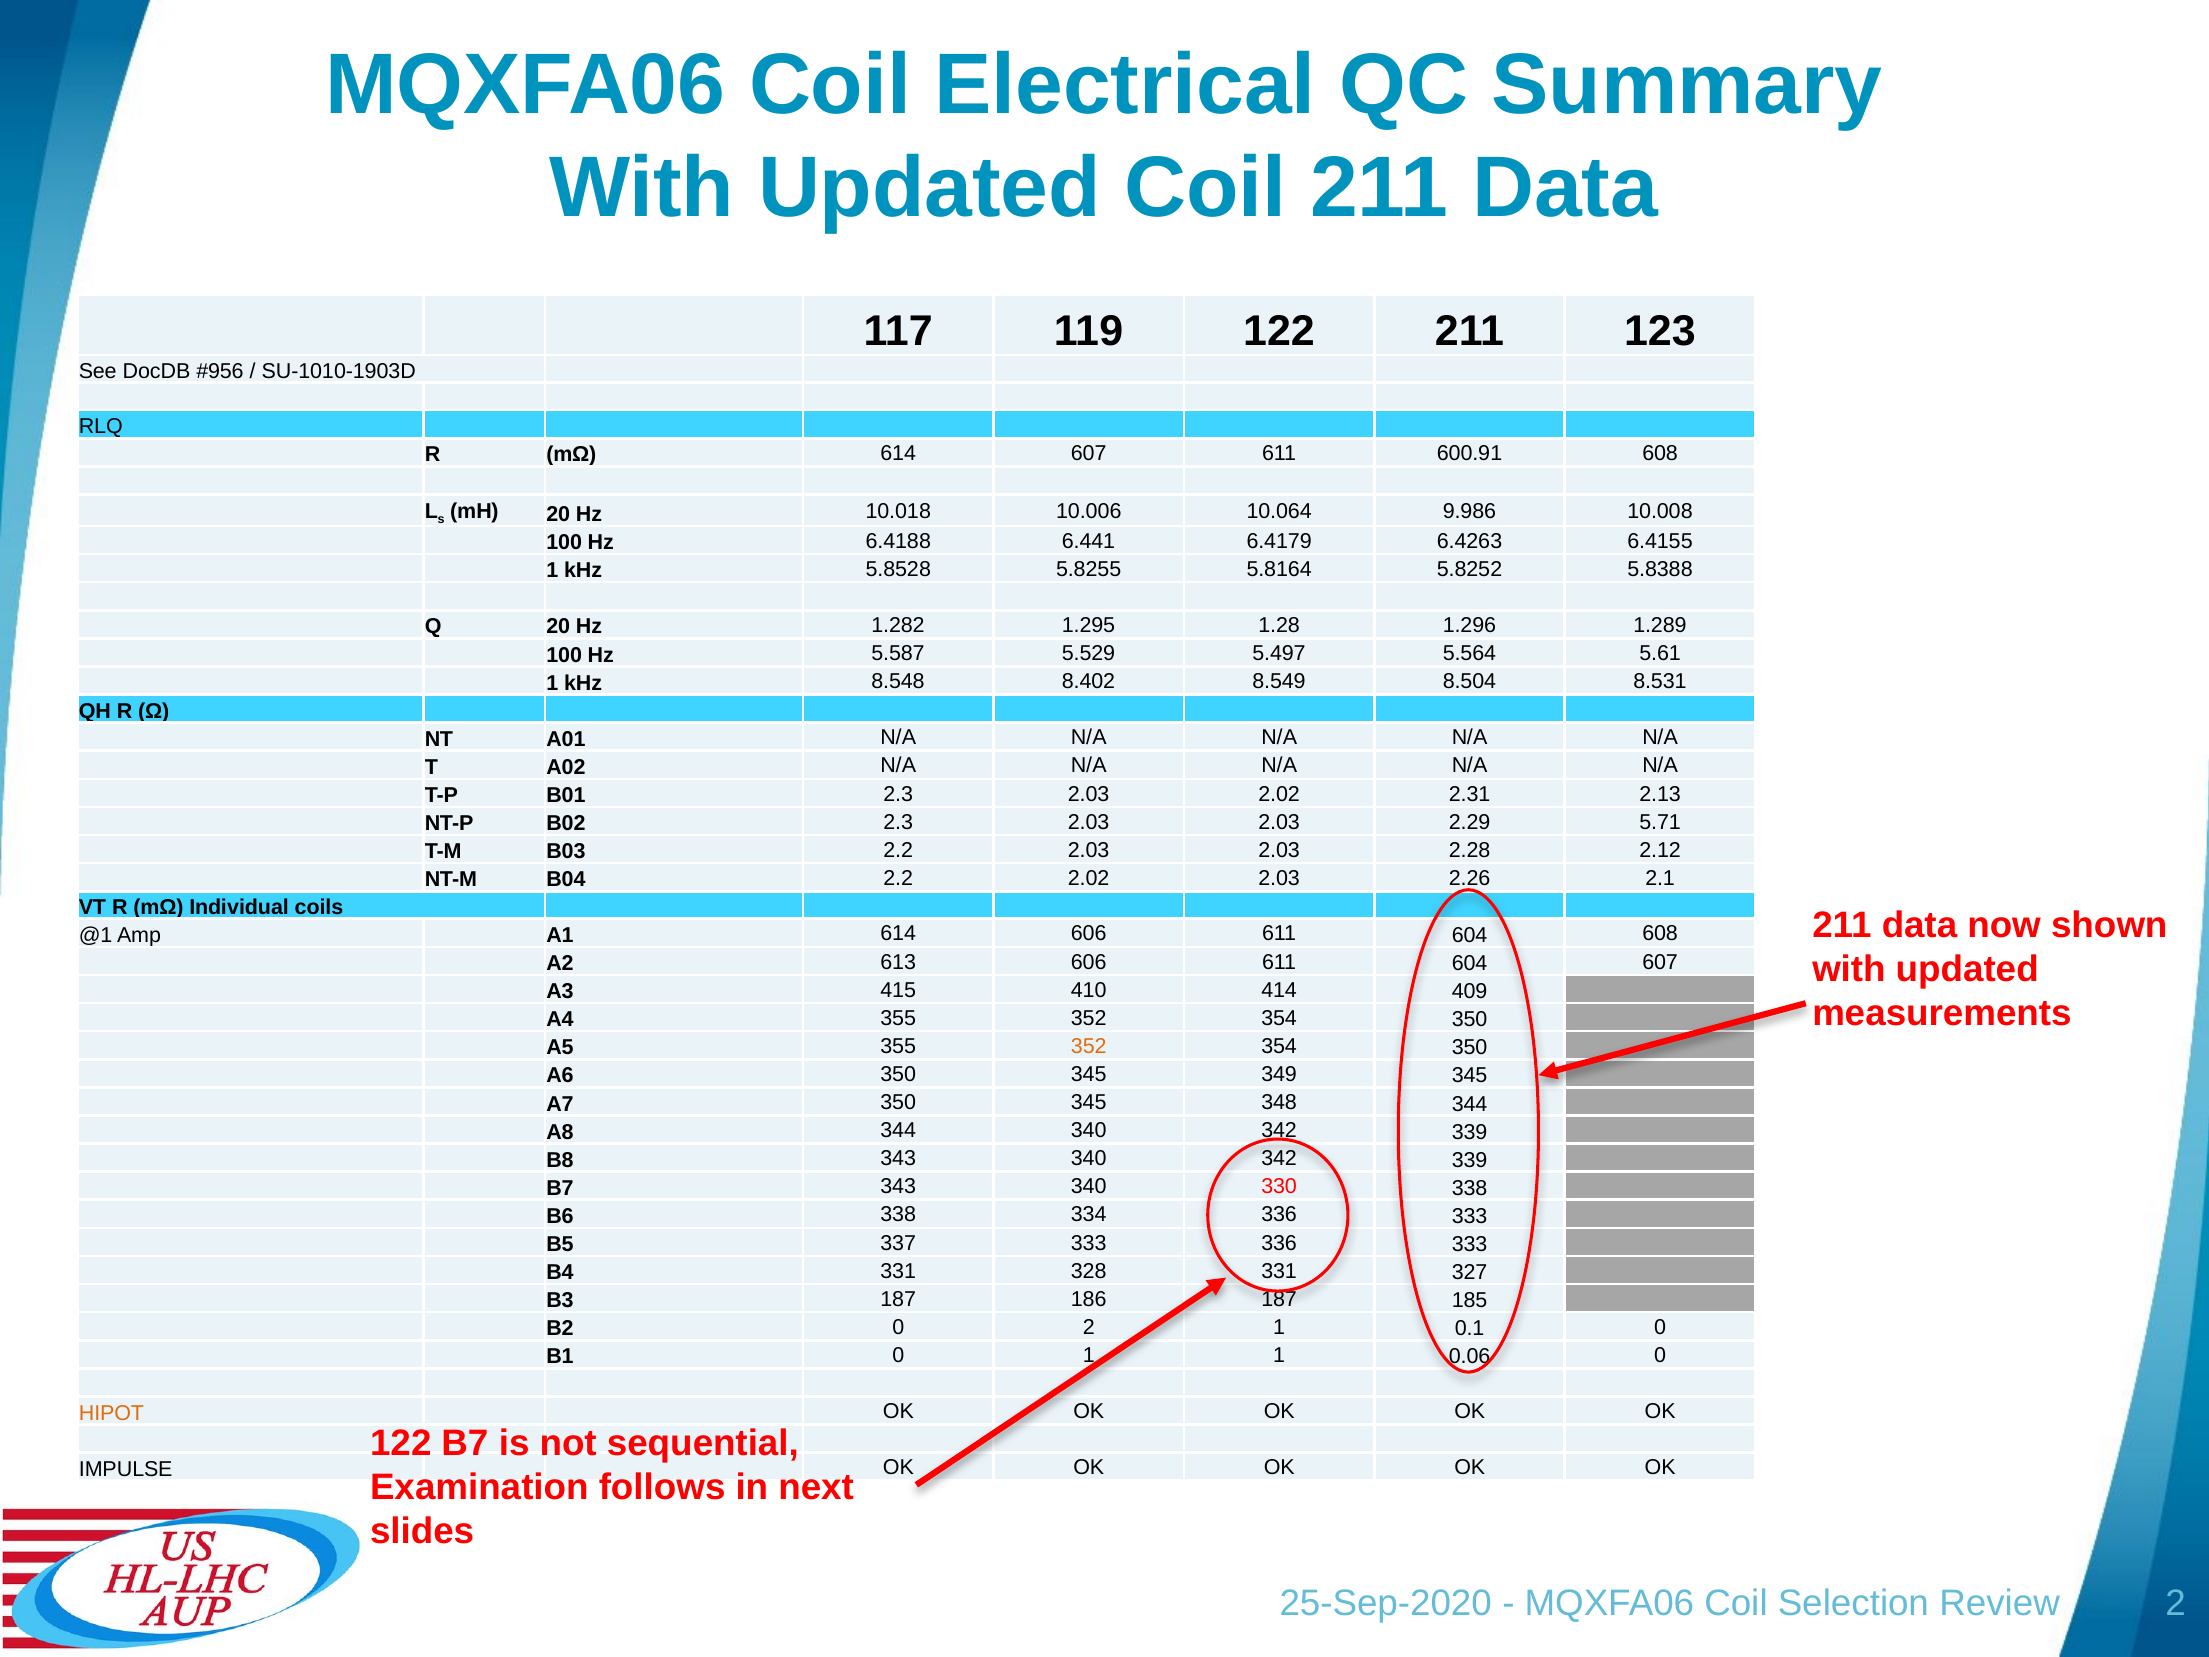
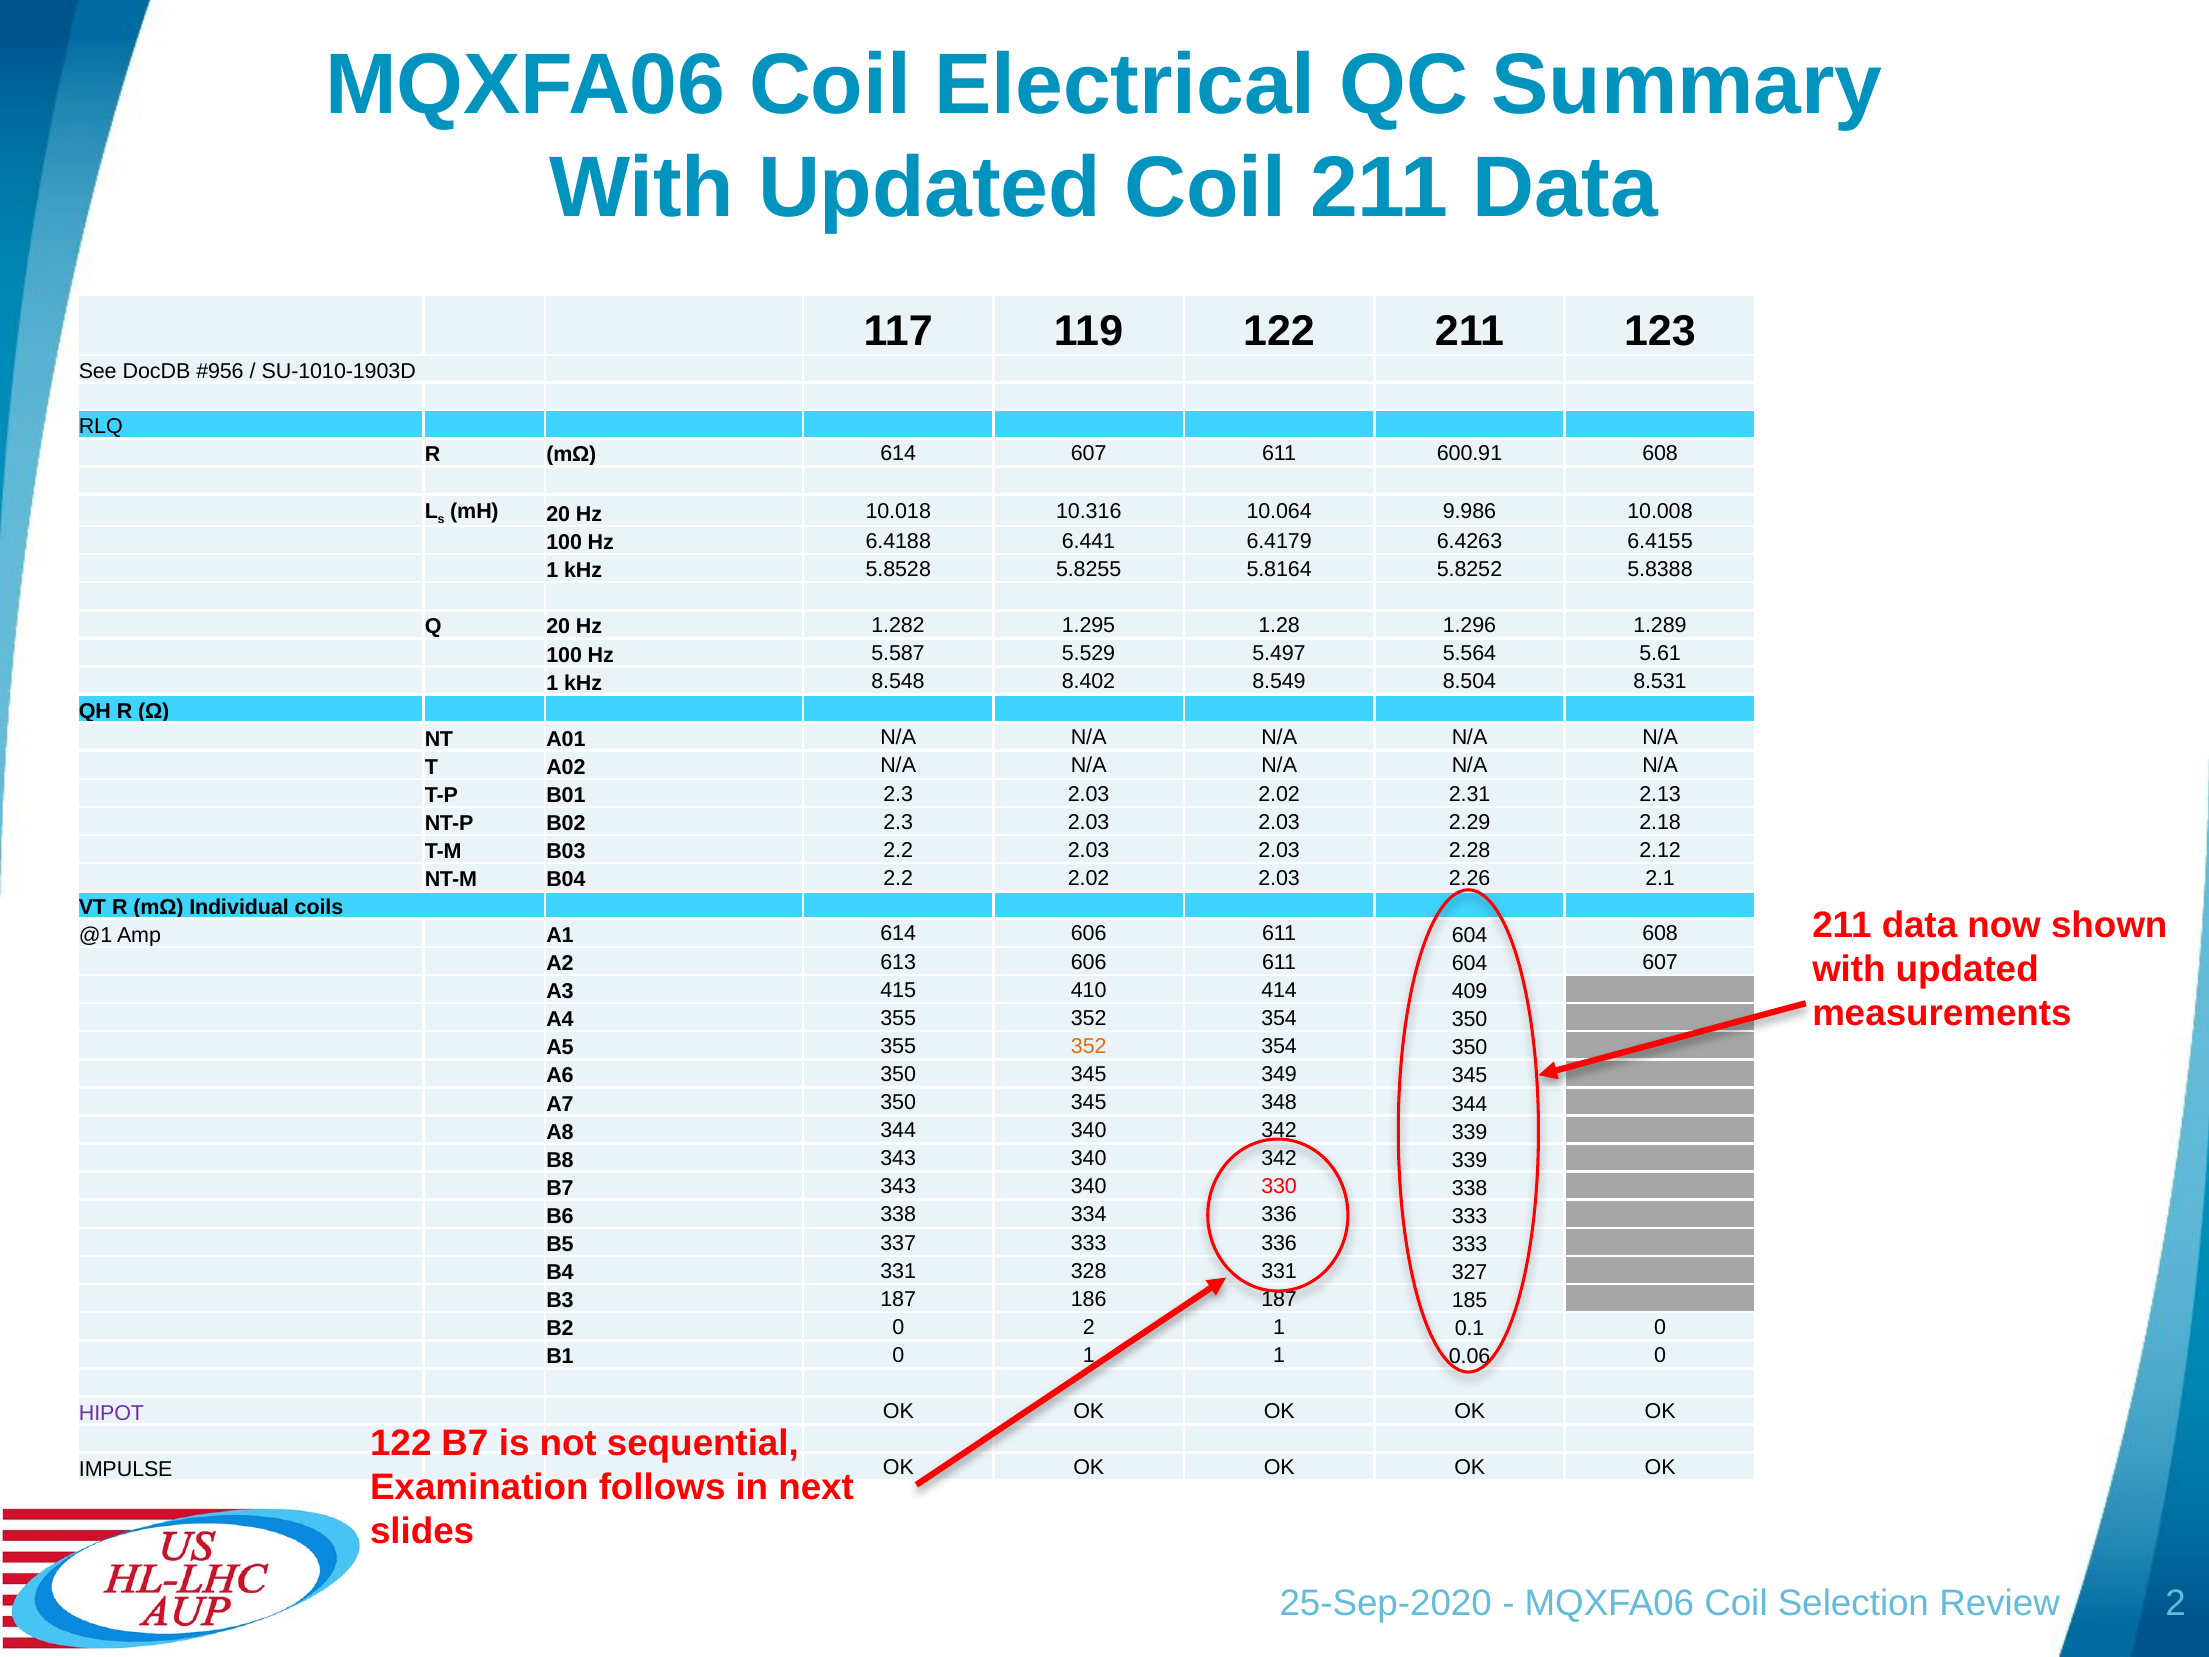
10.006: 10.006 -> 10.316 (1089, 511)
5.71: 5.71 -> 2.18 (1660, 822)
HIPOT colour: orange -> purple (111, 1413)
